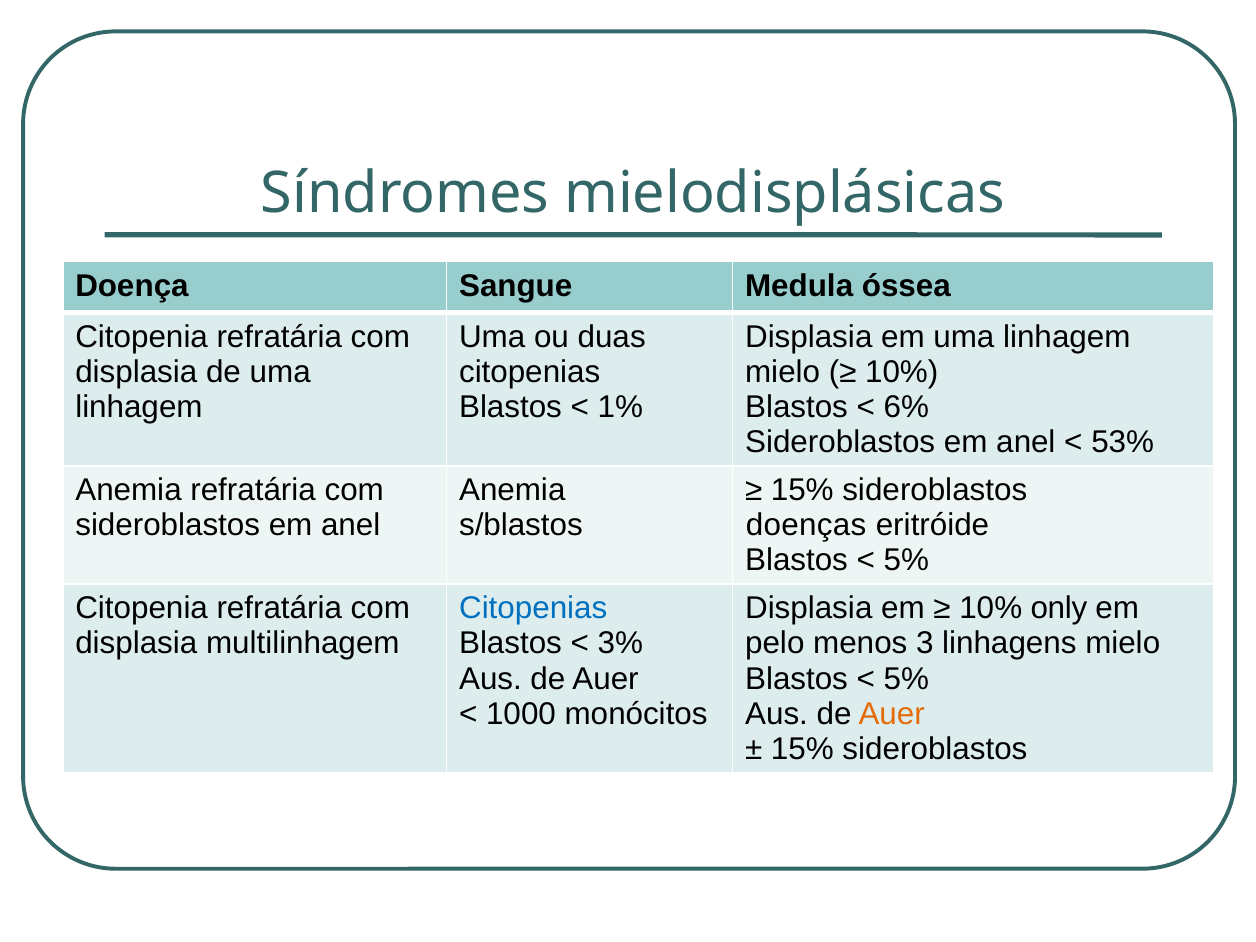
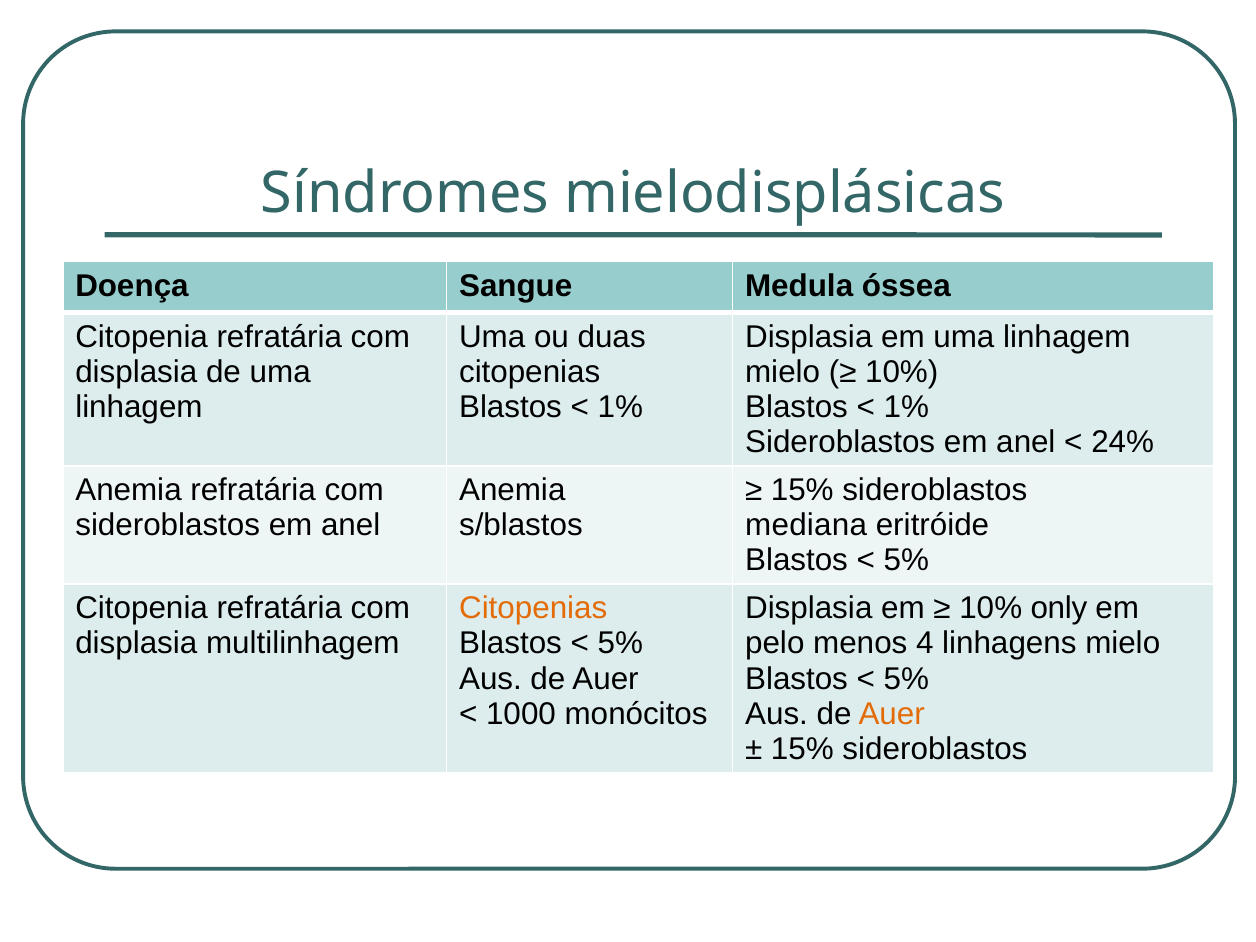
6%: 6% -> 1% (906, 407)
53%: 53% -> 24% (1123, 442)
doenças: doenças -> mediana (806, 525)
Citopenias colour: blue -> orange (533, 608)
3%: 3% -> 5% (620, 643)
3: 3 -> 4 (925, 643)
